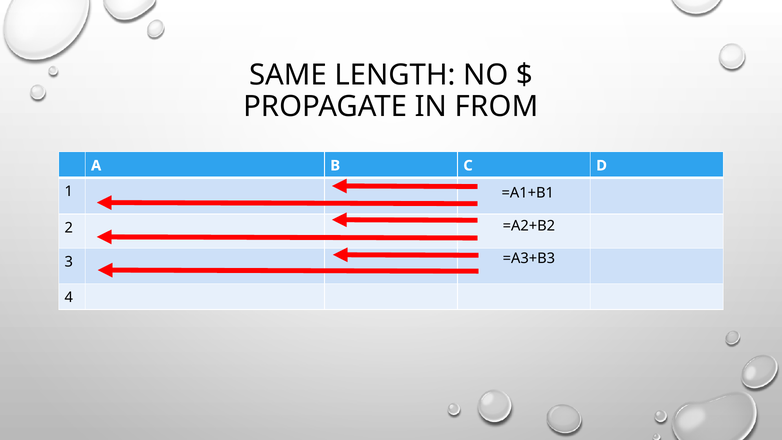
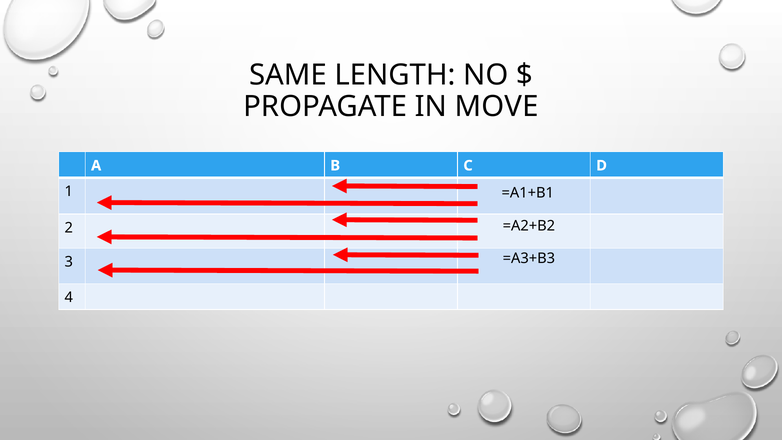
FROM: FROM -> MOVE (496, 106)
